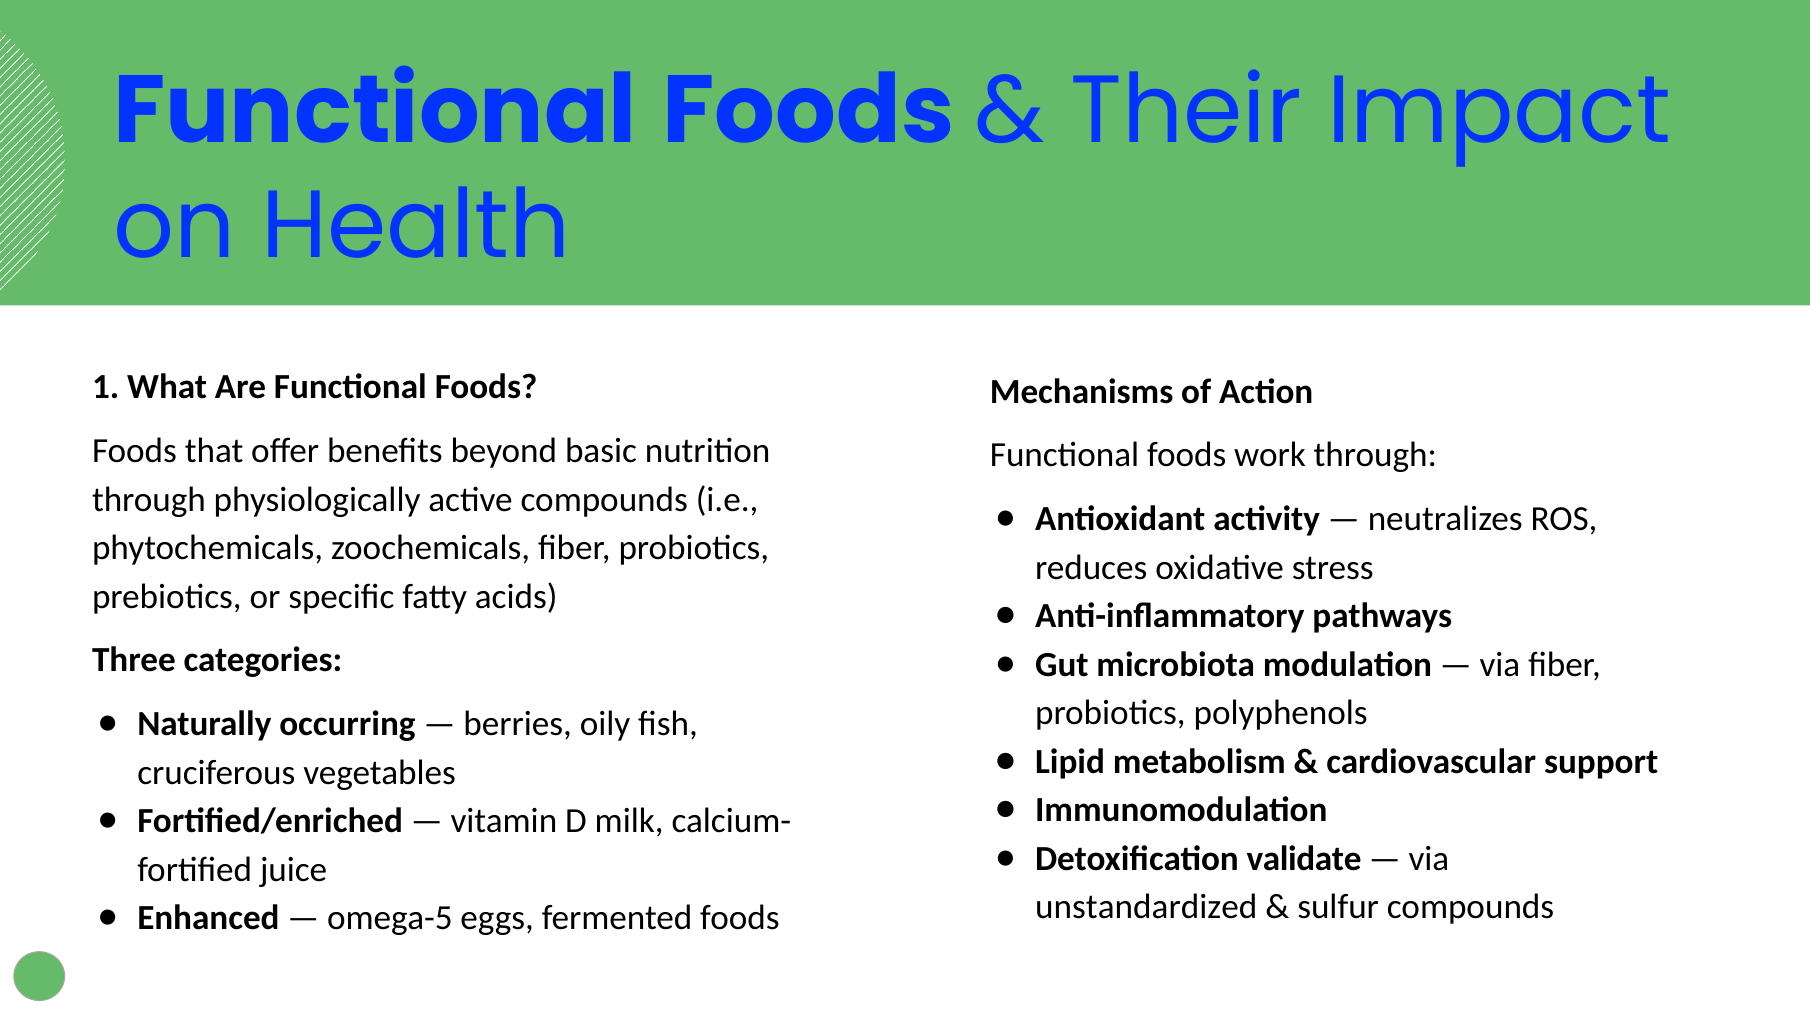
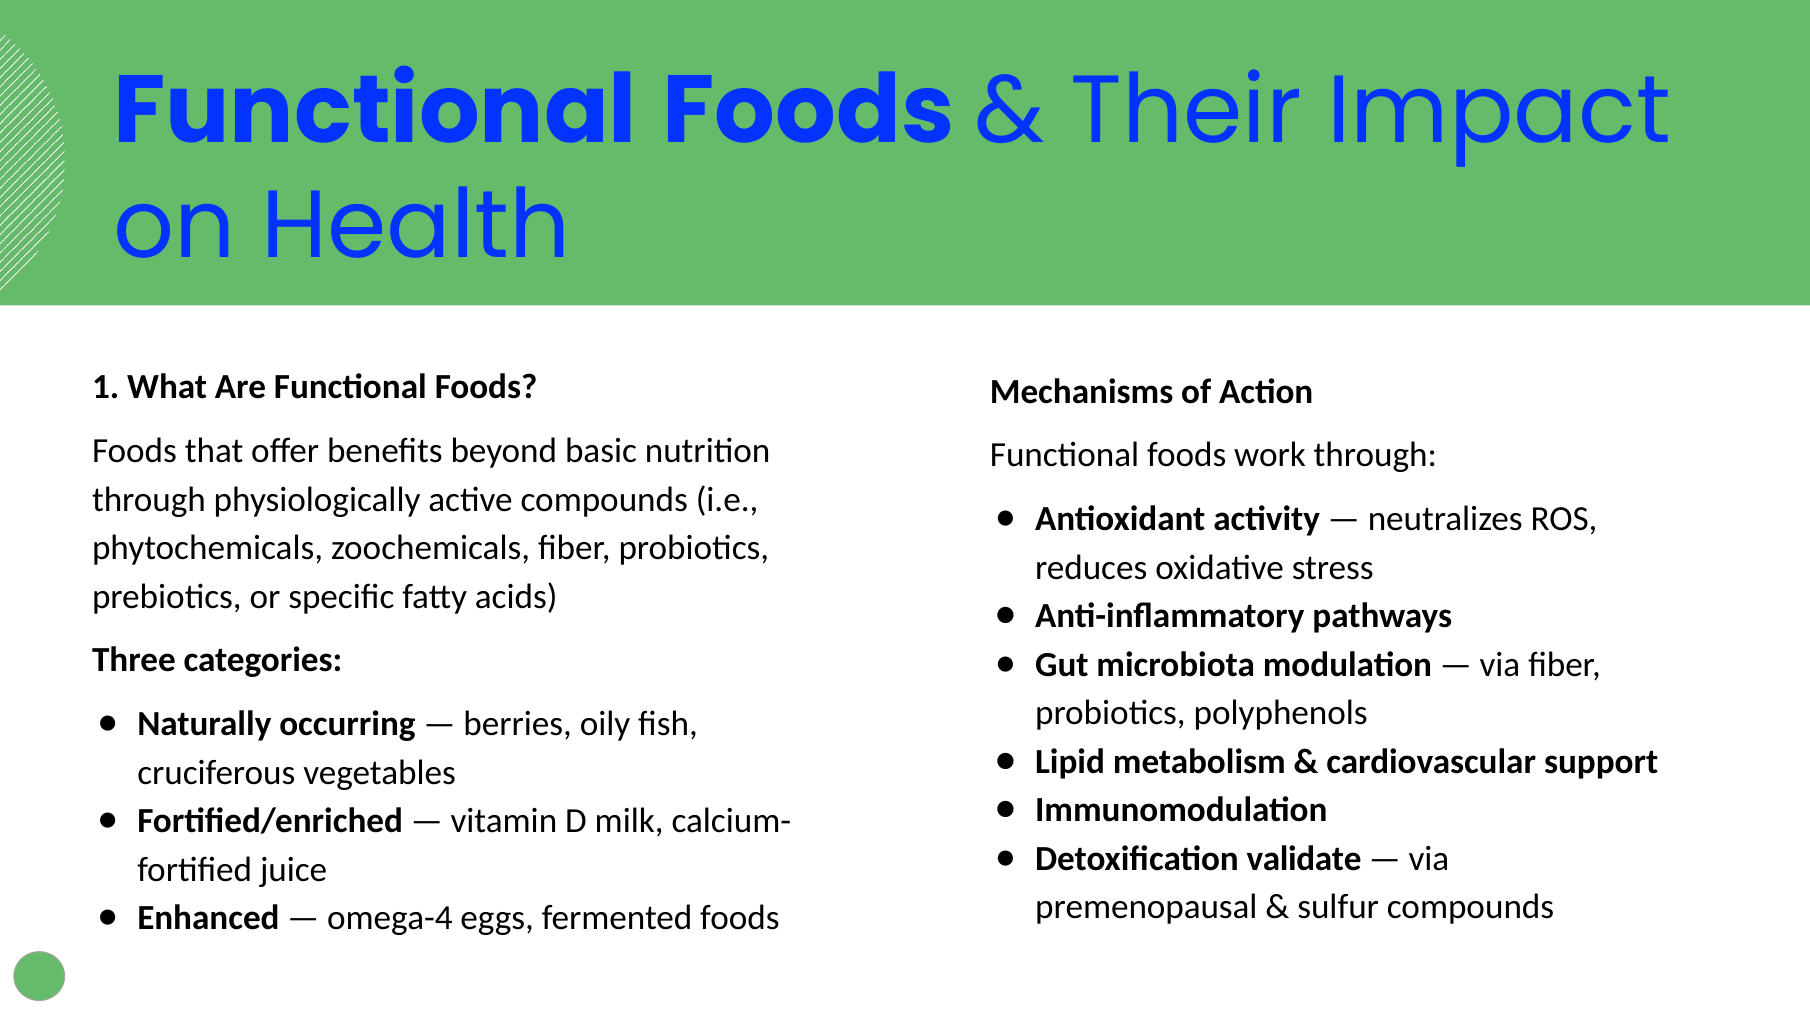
unstandardized: unstandardized -> premenopausal (1146, 907)
omega-5: omega-5 -> omega-4 (390, 918)
